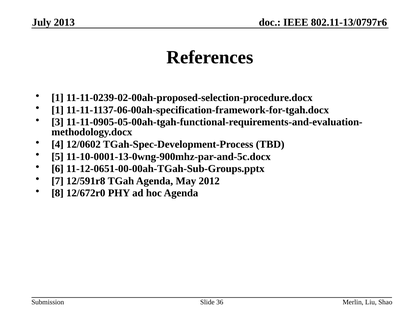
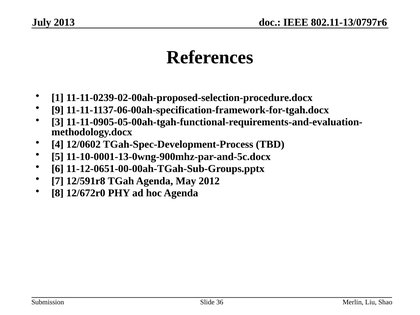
1: 1 -> 9 (58, 110)
